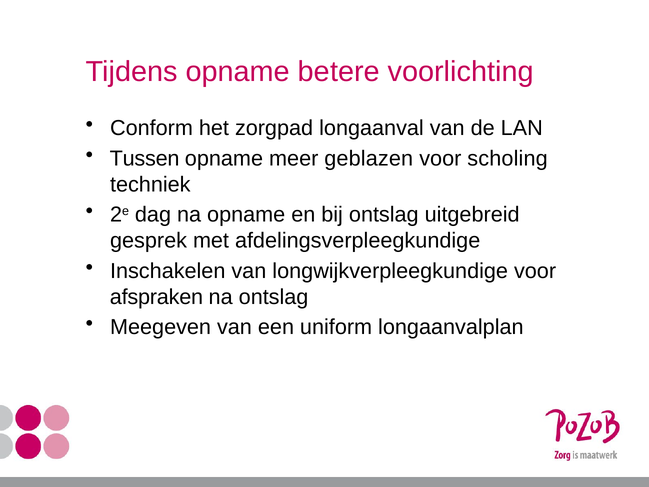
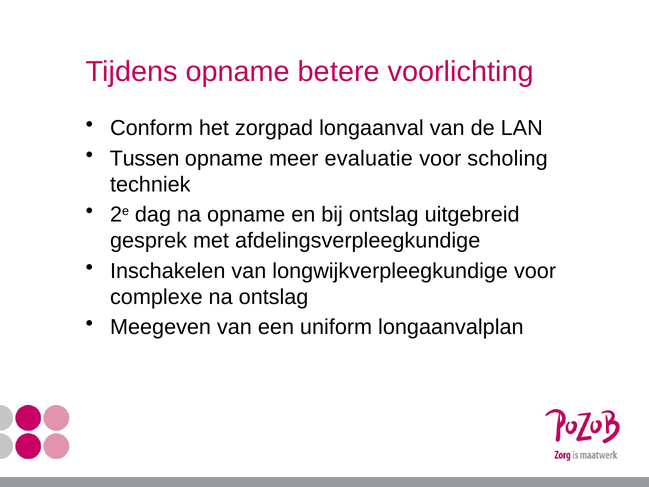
geblazen: geblazen -> evaluatie (369, 158)
afspraken: afspraken -> complexe (156, 297)
